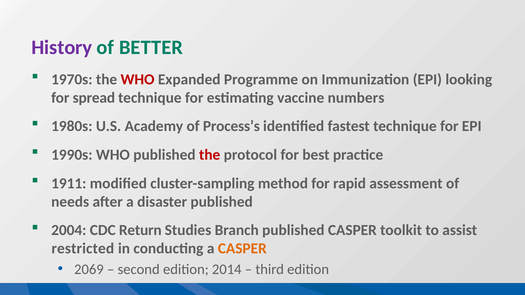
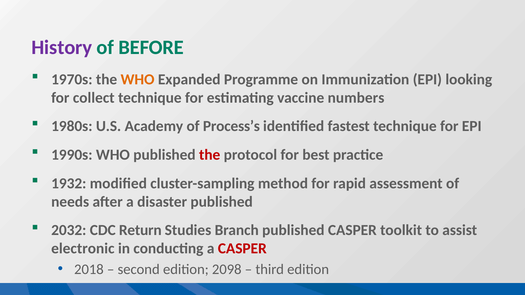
BETTER: BETTER -> BEFORE (151, 48)
WHO colour: red -> orange (138, 79)
spread: spread -> collect (94, 98)
1911: 1911 -> 1932 (69, 183)
2004: 2004 -> 2032 (69, 230)
restricted: restricted -> electronic (83, 249)
CASPER colour: orange -> red (242, 249)
2069: 2069 -> 2018 (89, 270)
2014: 2014 -> 2098 (227, 270)
